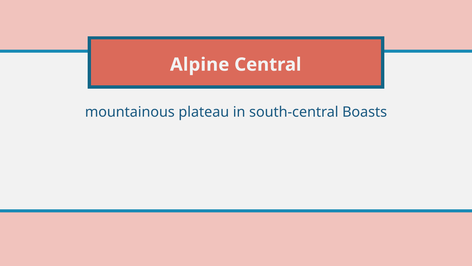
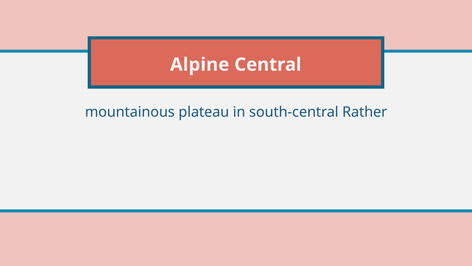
Boasts: Boasts -> Rather (365, 112)
